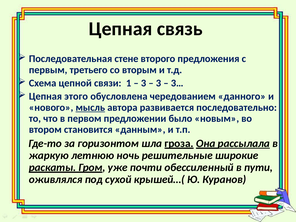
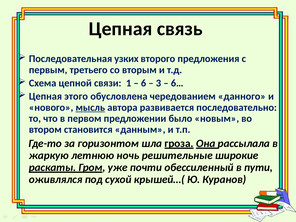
стене: стене -> узких (126, 59)
3: 3 -> 6 (144, 83)
3…: 3… -> 6… (177, 83)
рассылала underline: present -> none (244, 143)
